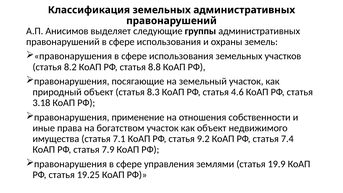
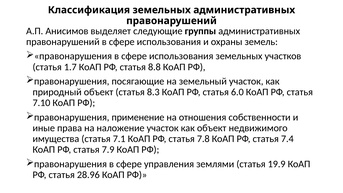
8.2: 8.2 -> 1.7 (70, 67)
4.6: 4.6 -> 6.0 (237, 92)
3.18: 3.18 -> 7.10 (41, 103)
богатством: богатством -> наложение (121, 128)
9.2: 9.2 -> 7.8 (203, 139)
19.25: 19.25 -> 28.96 (88, 175)
